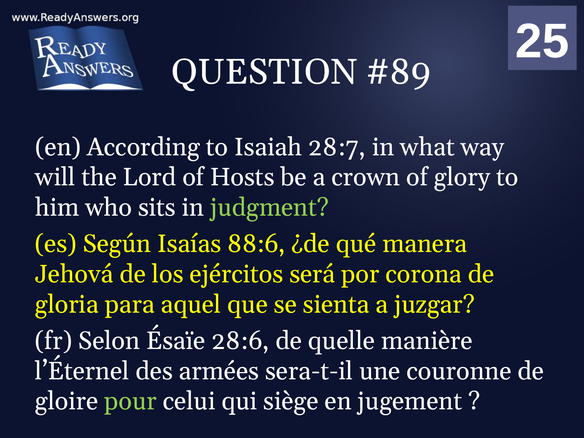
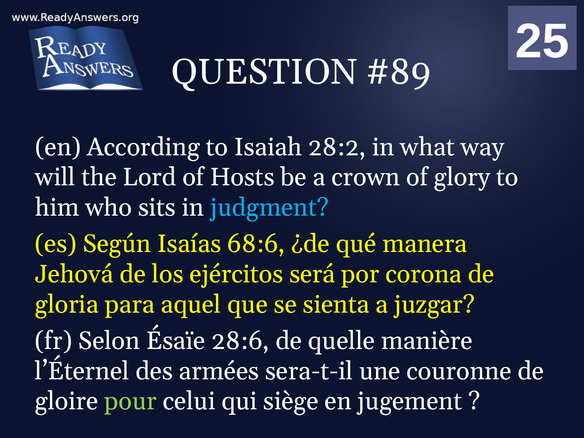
28:7: 28:7 -> 28:2 (337, 147)
judgment colour: light green -> light blue (269, 208)
88:6: 88:6 -> 68:6 (256, 244)
